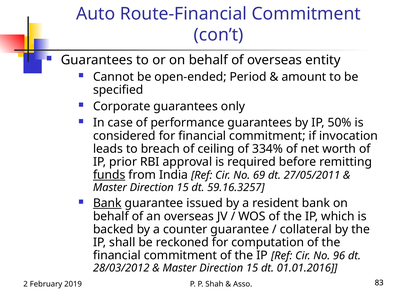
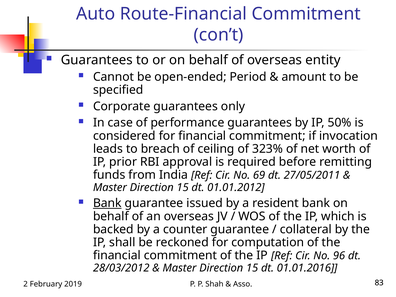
334%: 334% -> 323% (268, 149)
funds underline: present -> none (109, 175)
59.16.3257: 59.16.3257 -> 01.01.2012 (236, 187)
